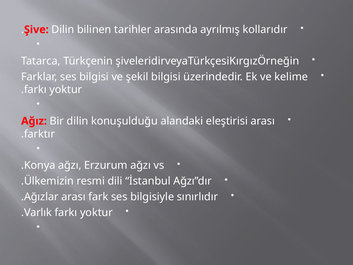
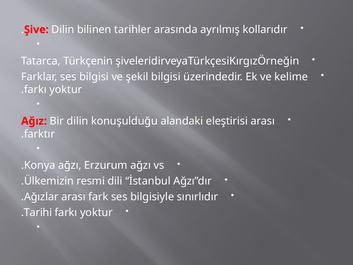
Varlık: Varlık -> Tarihi (38, 212)
